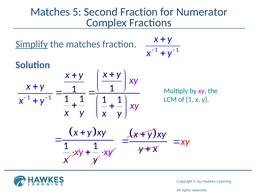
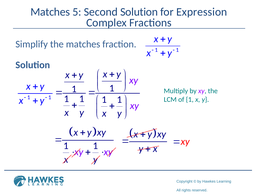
Second Fraction: Fraction -> Solution (139, 12)
Numerator: Numerator -> Expression (202, 12)
Simplify underline: present -> none (32, 44)
